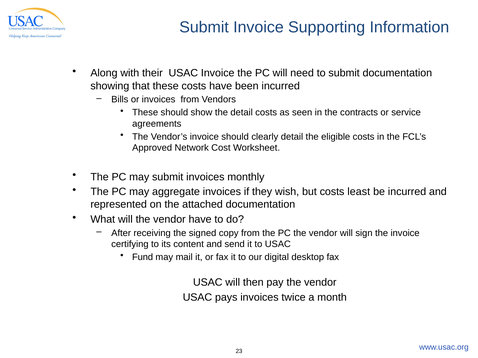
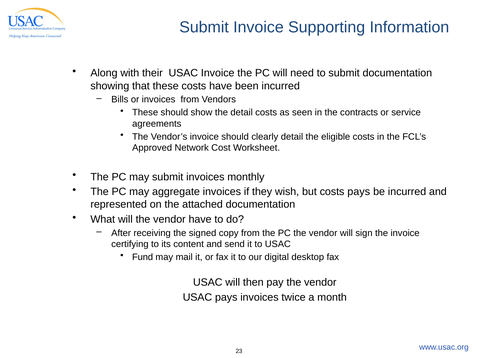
costs least: least -> pays (359, 192)
